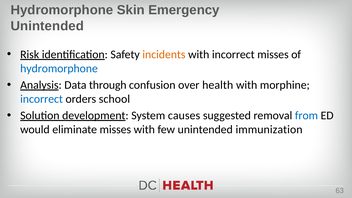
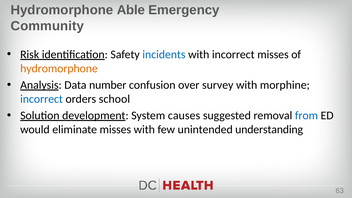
Skin: Skin -> Able (131, 10)
Unintended: Unintended -> Community (47, 26)
incidents colour: orange -> blue (164, 54)
hydromorphone colour: blue -> orange (59, 69)
through: through -> number (108, 85)
health: health -> survey (218, 85)
immunization: immunization -> understanding (269, 130)
